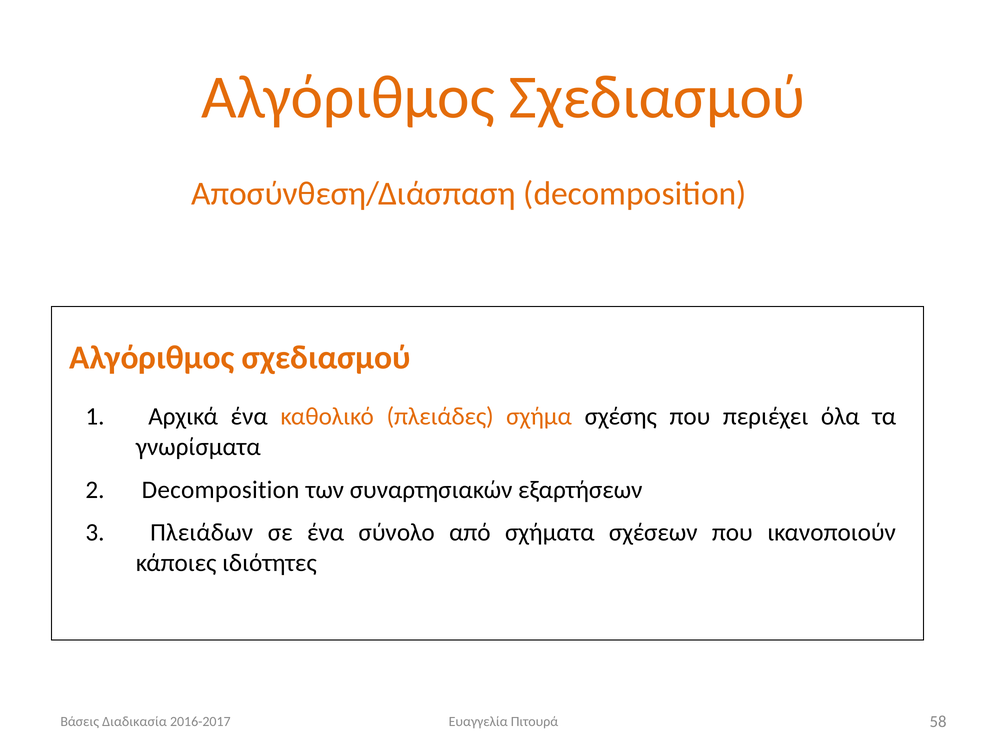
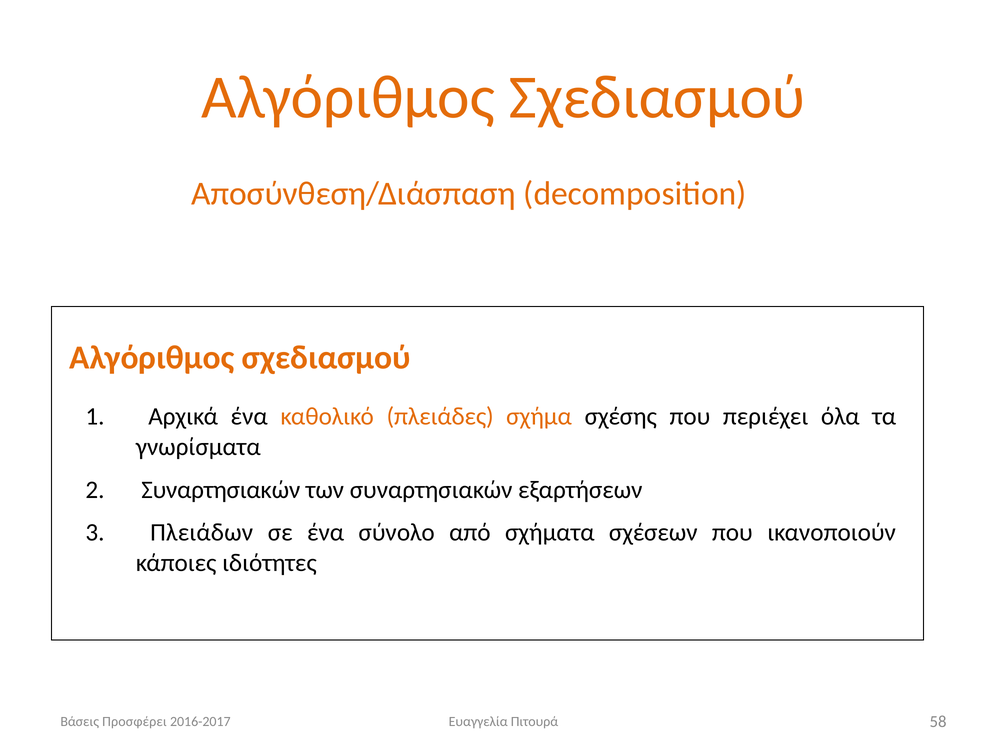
Decomposition: Decomposition -> Συναρτησιακών (221, 489)
Διαδικασία: Διαδικασία -> Προσφέρει (134, 721)
